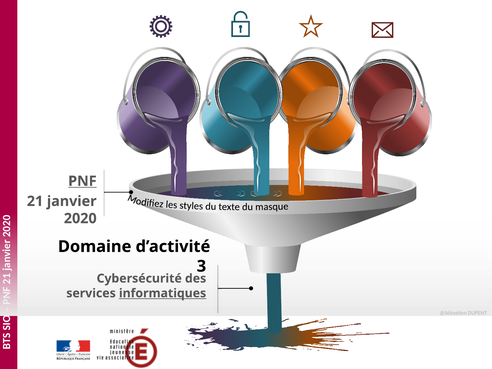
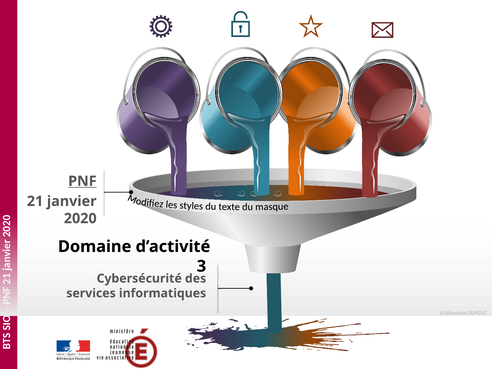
informatiques underline: present -> none (163, 293)
